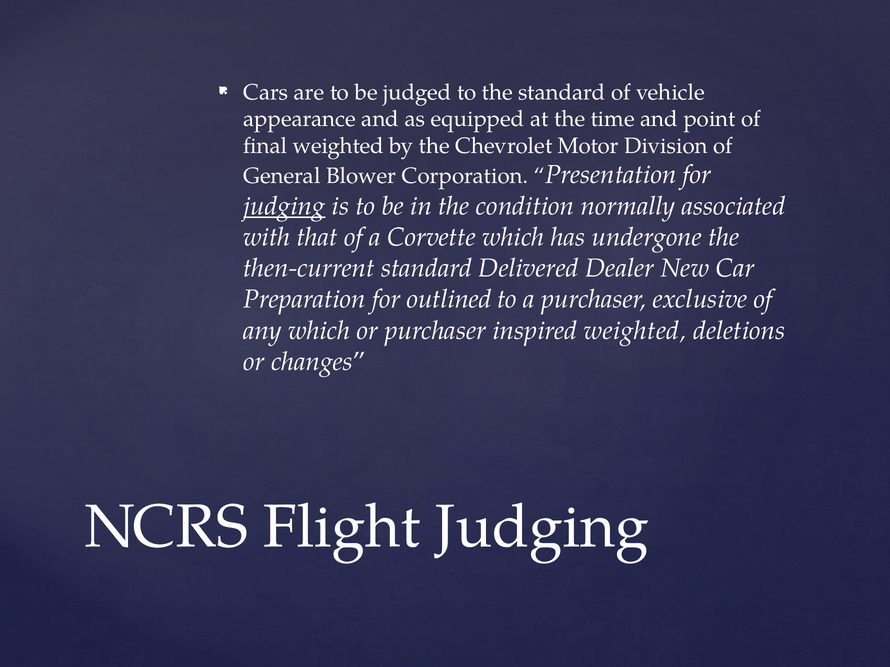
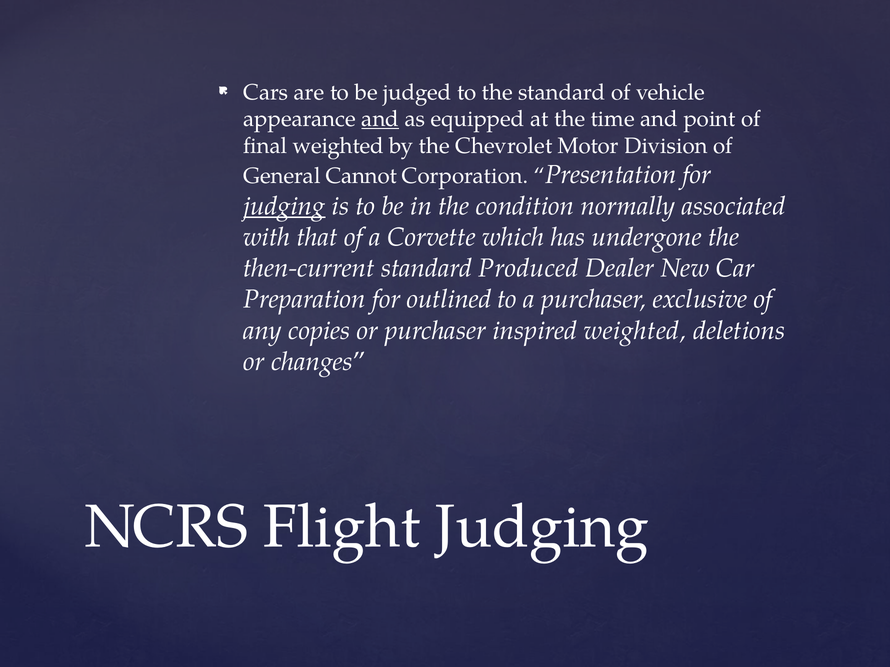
and underline: none -> present (380, 119)
Blower: Blower -> Cannot (361, 176)
Delivered: Delivered -> Produced (529, 268)
any which: which -> copies (319, 331)
